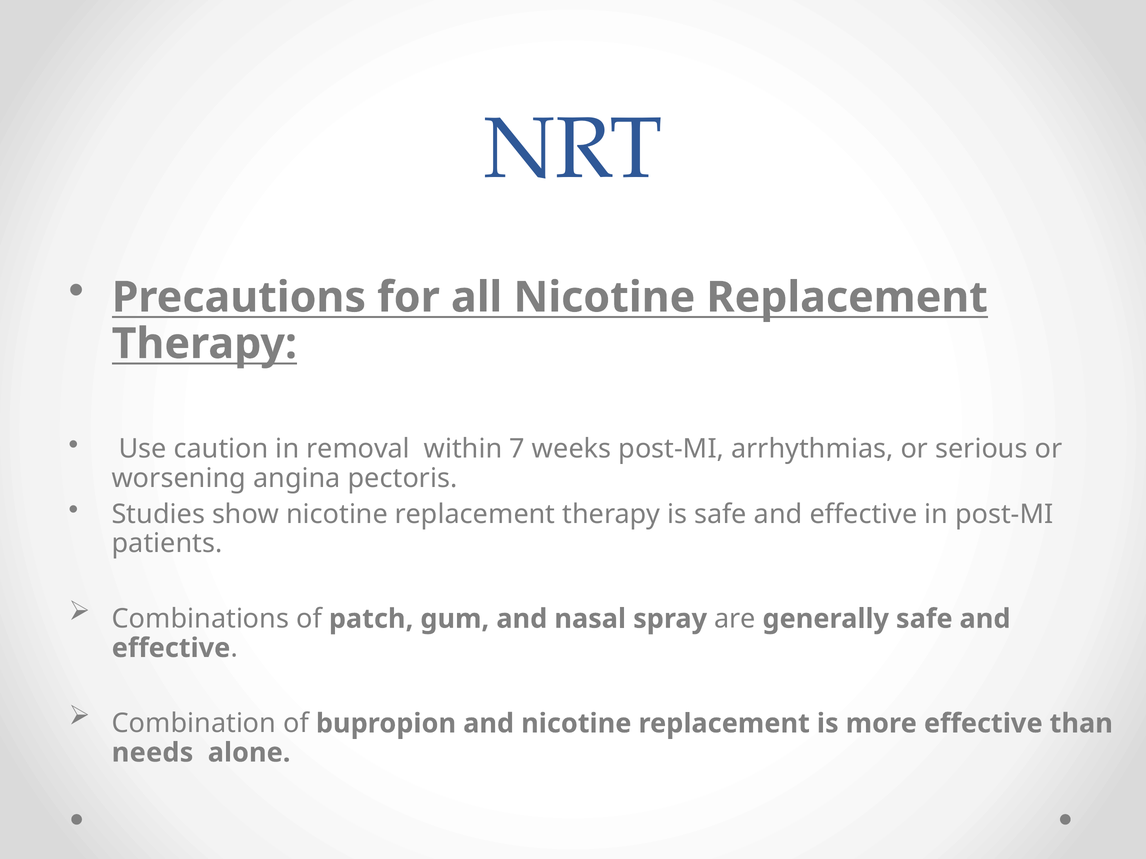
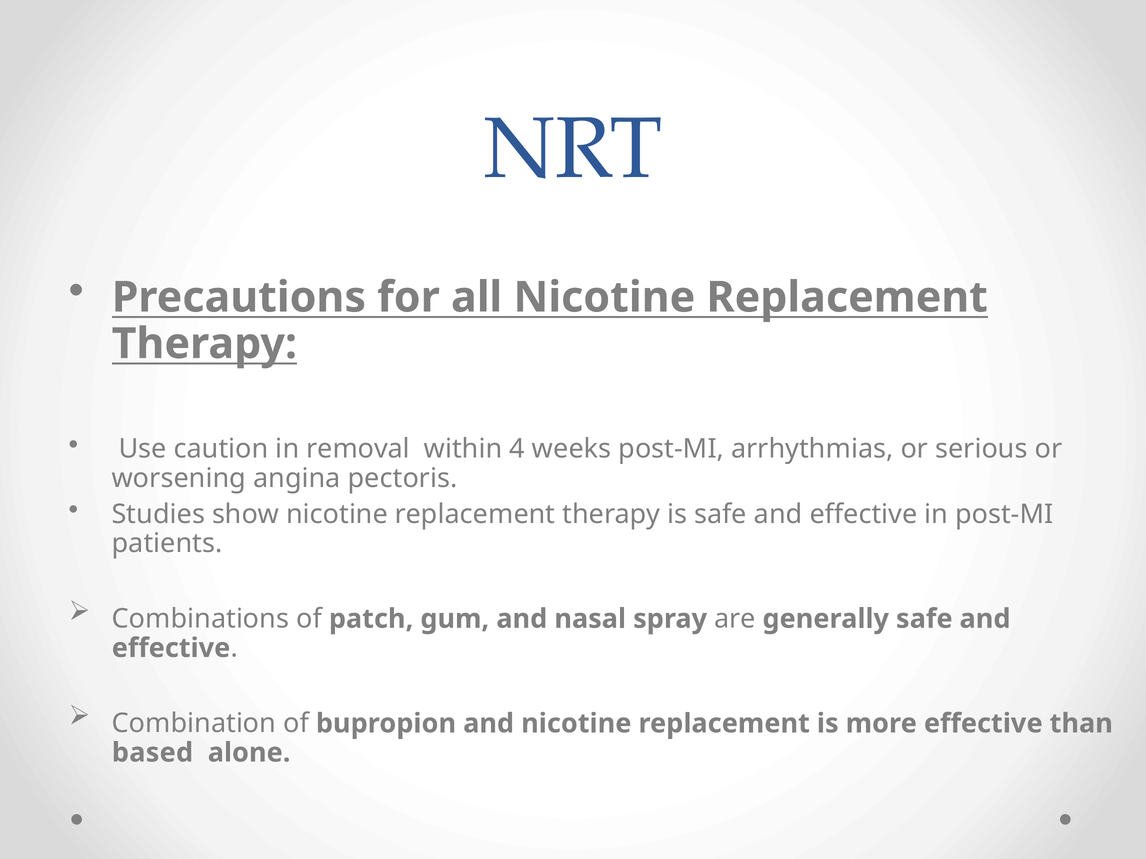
7: 7 -> 4 (517, 449)
needs: needs -> based (153, 753)
